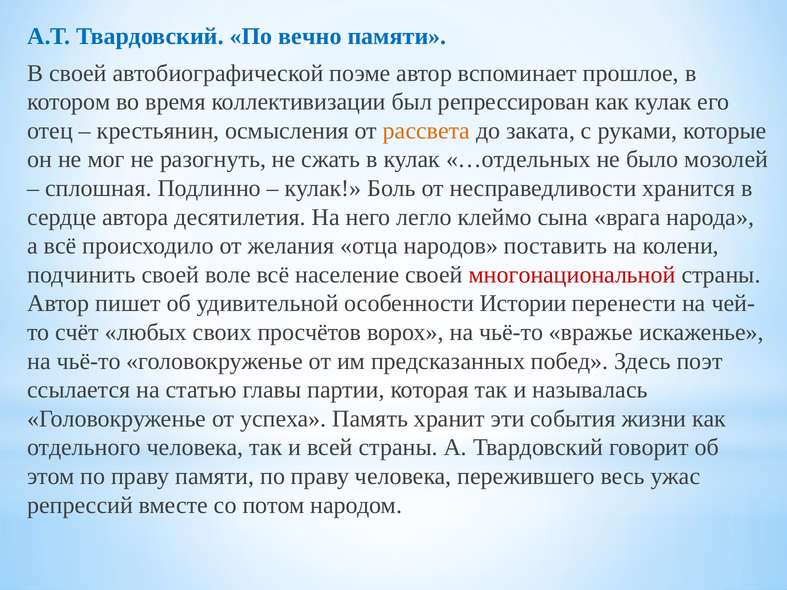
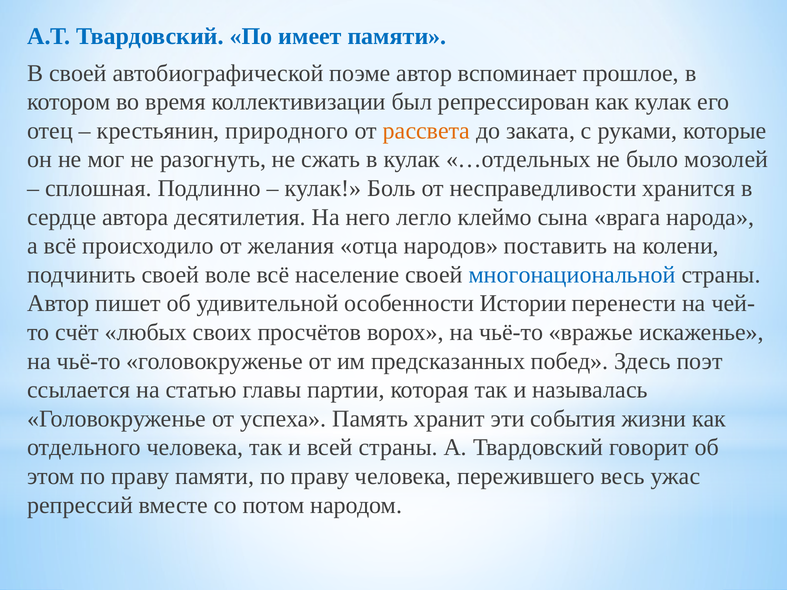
вечно: вечно -> имеет (310, 36)
осмысления: осмысления -> природного (287, 131)
многонациональной colour: red -> blue (572, 275)
